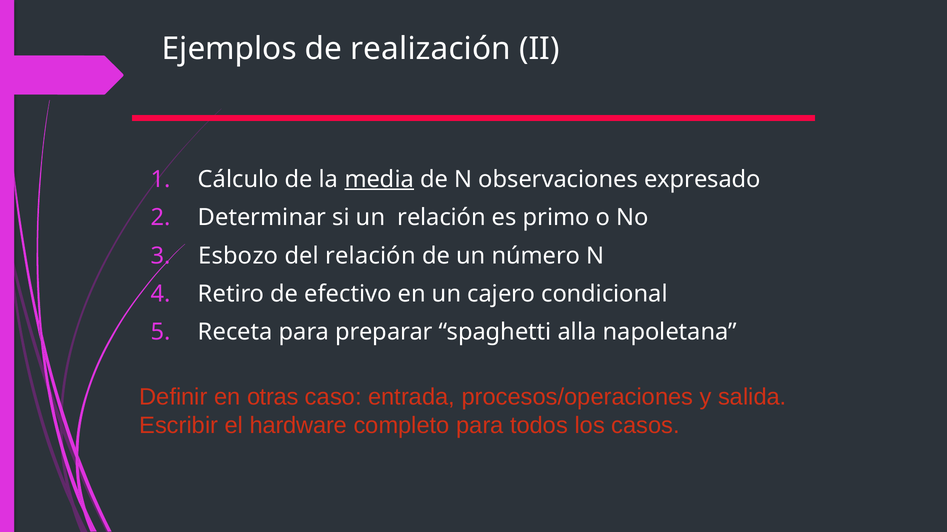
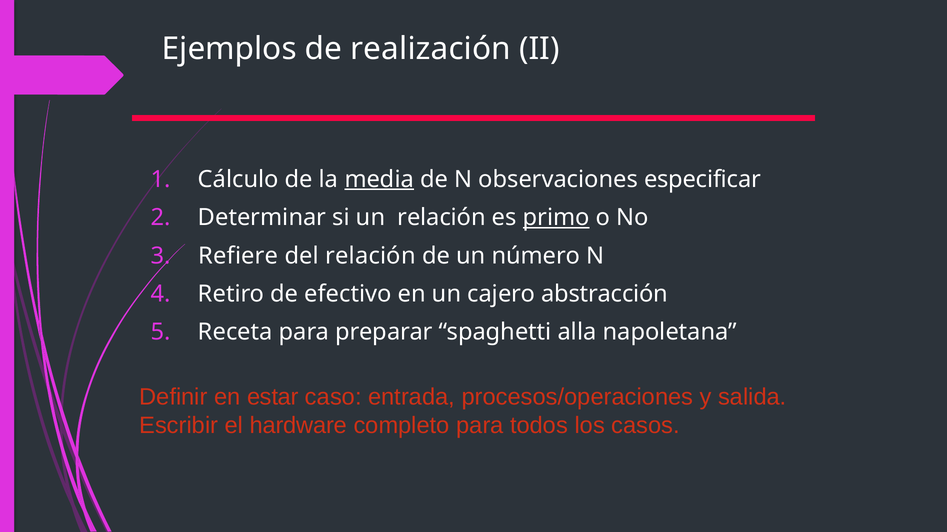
expresado: expresado -> especificar (703, 179)
primo underline: none -> present (556, 218)
Esbozo: Esbozo -> Refiere (238, 256)
condicional: condicional -> abstracción (605, 294)
otras: otras -> estar (273, 398)
